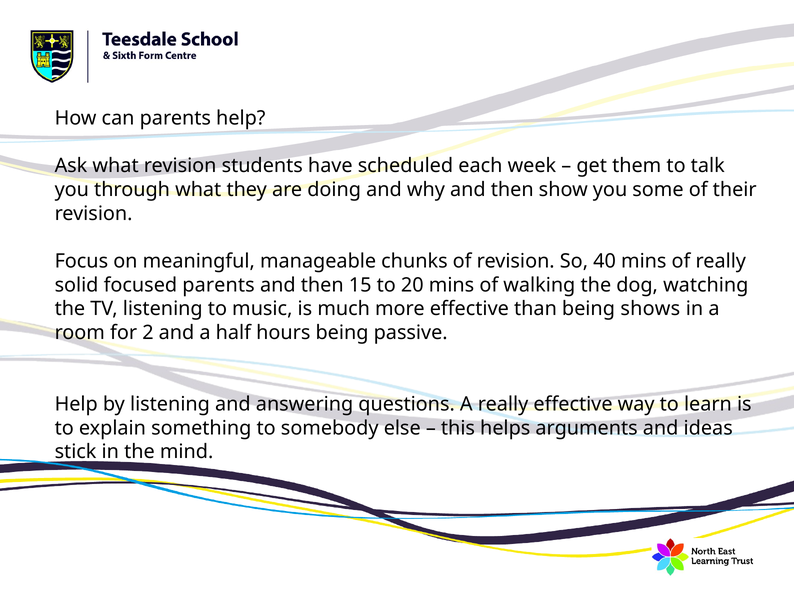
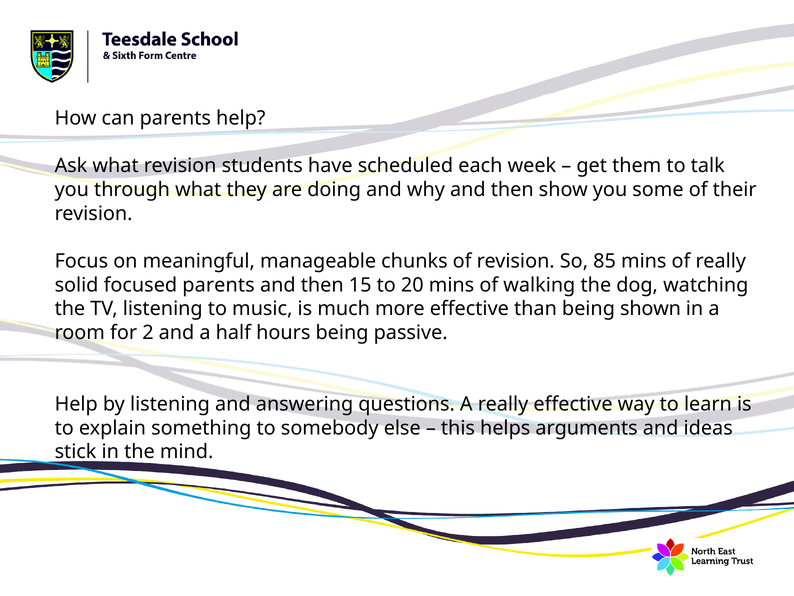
40: 40 -> 85 (605, 261)
shows: shows -> shown (651, 309)
